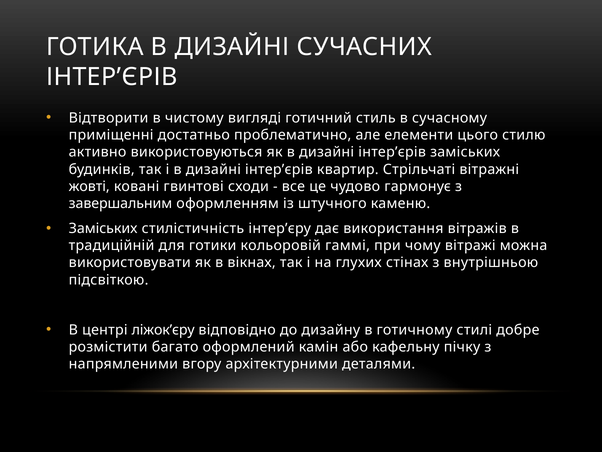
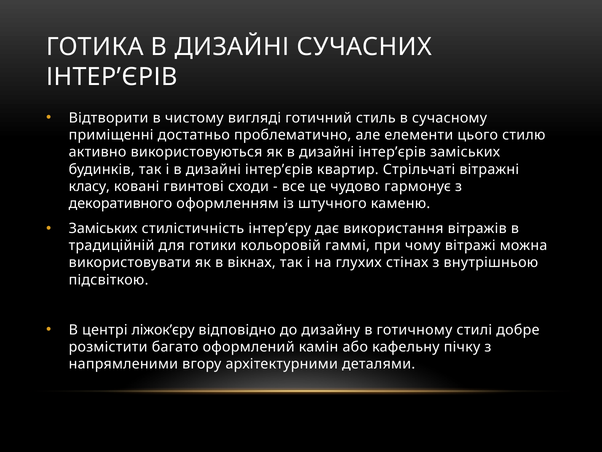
жовті: жовті -> класу (89, 186)
завершальним: завершальним -> декоративного (120, 203)
